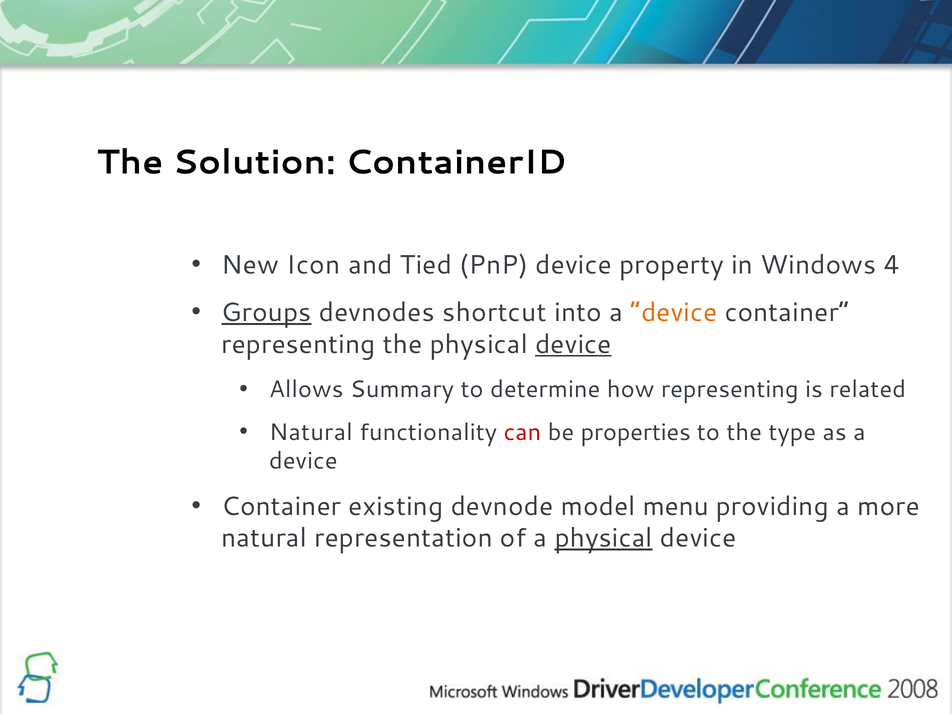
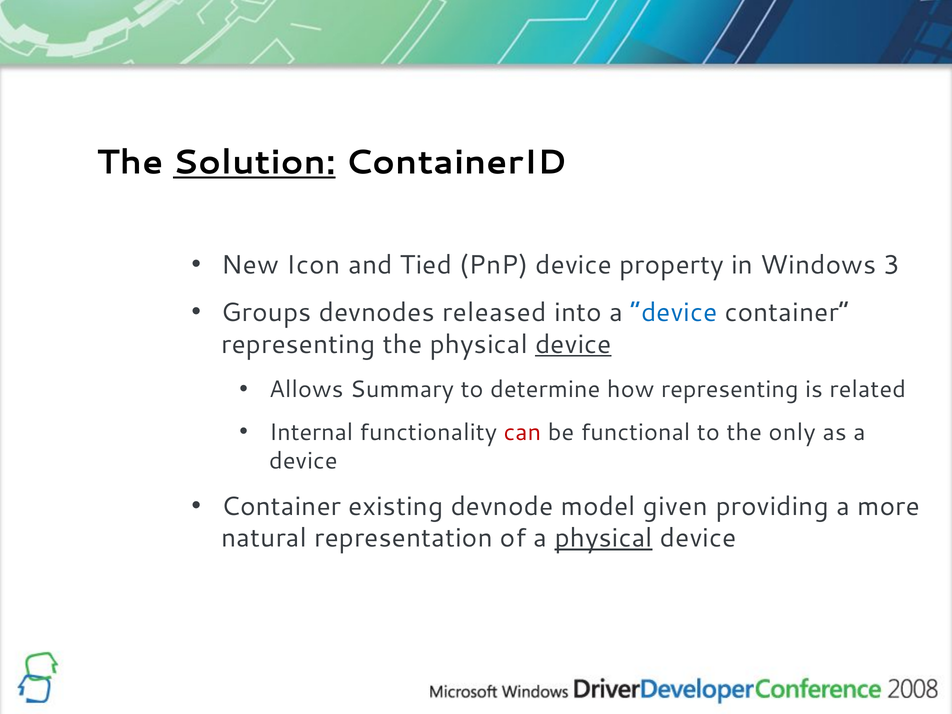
Solution underline: none -> present (254, 163)
4: 4 -> 3 (892, 265)
Groups underline: present -> none (266, 313)
shortcut: shortcut -> released (494, 313)
device colour: orange -> blue (674, 313)
Natural: Natural -> Internal (311, 432)
properties: properties -> functional (636, 432)
type: type -> only (792, 432)
menu: menu -> given (675, 506)
